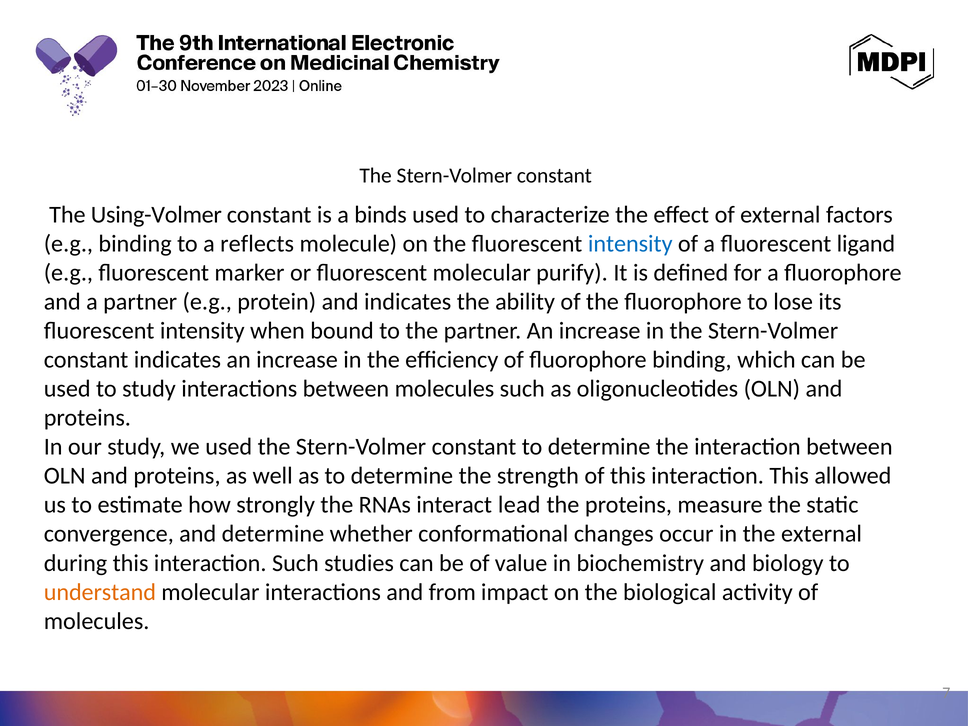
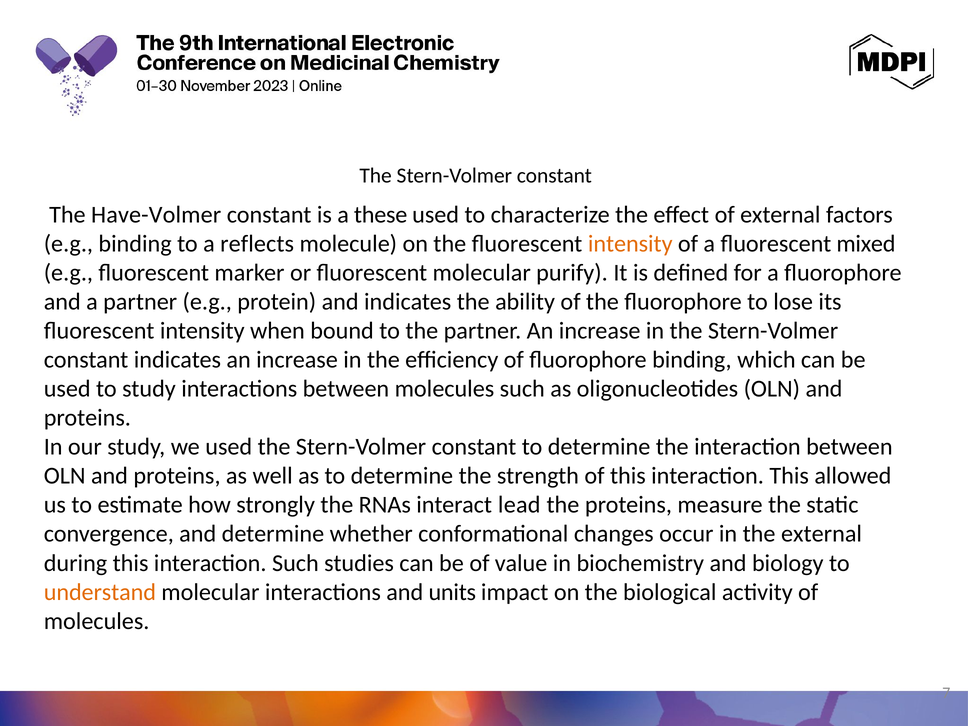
Using-Volmer: Using-Volmer -> Have-Volmer (156, 215)
binds: binds -> these (381, 215)
intensity colour: blue -> orange (630, 244)
ligand: ligand -> mixed (866, 244)
from: from -> units (452, 592)
